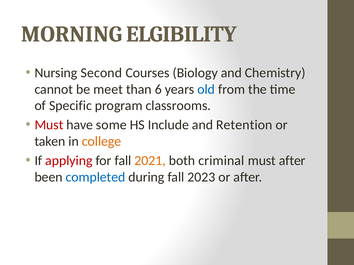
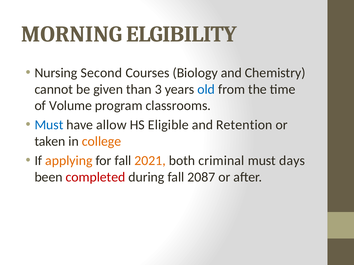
meet: meet -> given (108, 89)
6: 6 -> 3 (158, 89)
Specific: Specific -> Volume (70, 106)
Must colour: red -> blue (49, 125)
some: some -> allow (111, 125)
Include: Include -> Eligible (168, 125)
applying colour: red -> orange (69, 161)
must after: after -> days (292, 161)
completed colour: blue -> red (95, 177)
2023: 2023 -> 2087 (201, 177)
